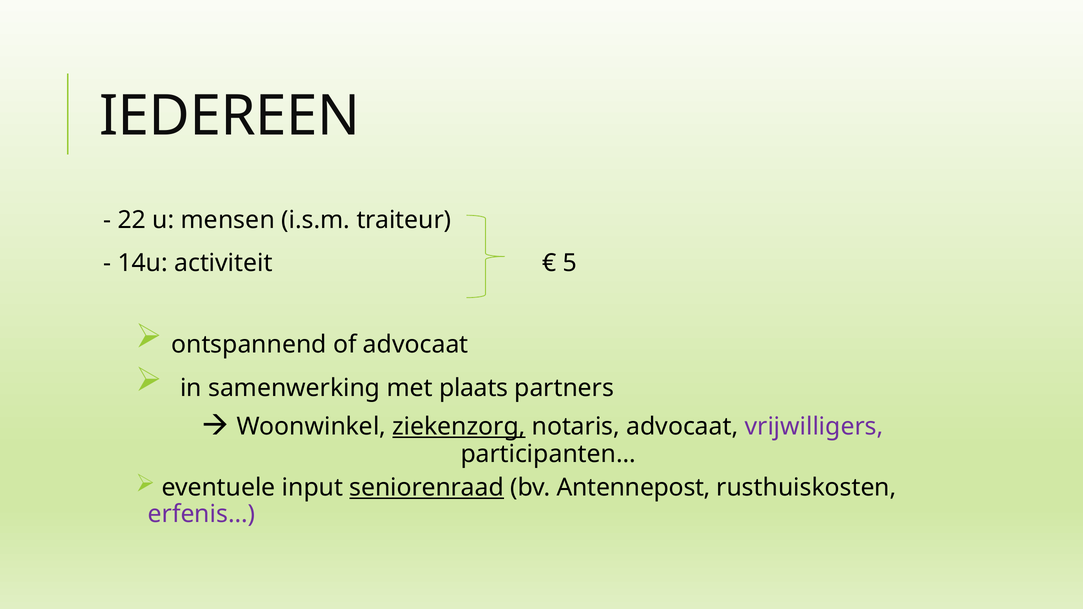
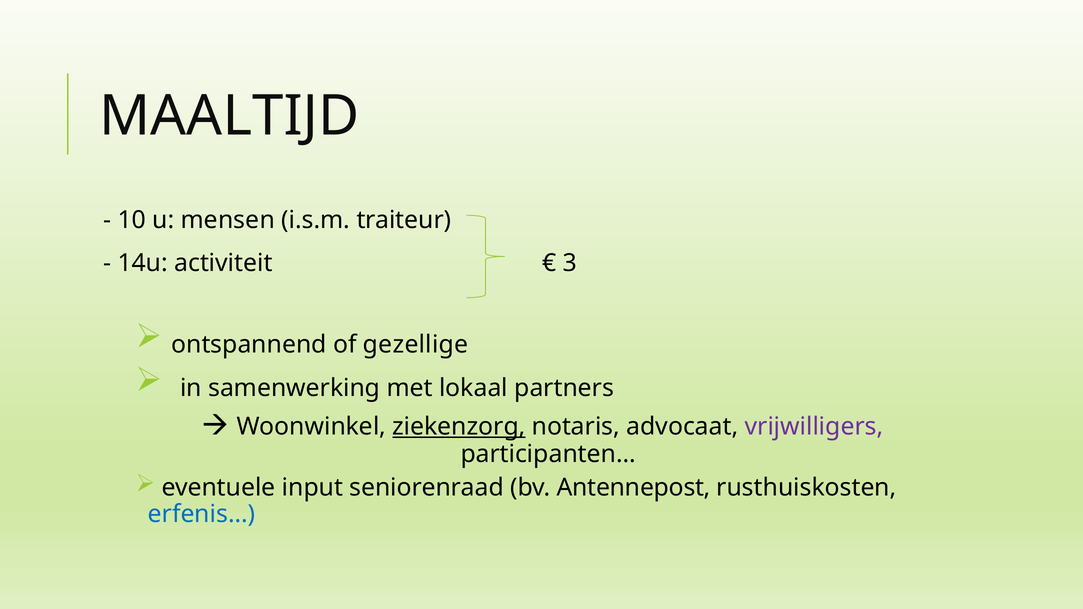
IEDEREEN: IEDEREEN -> MAALTIJD (229, 116)
22: 22 -> 10 (132, 220)
5: 5 -> 3 (570, 263)
of advocaat: advocaat -> gezellige (416, 345)
plaats: plaats -> lokaal (473, 388)
seniorenraad underline: present -> none (427, 488)
erfenis… colour: purple -> blue (201, 514)
